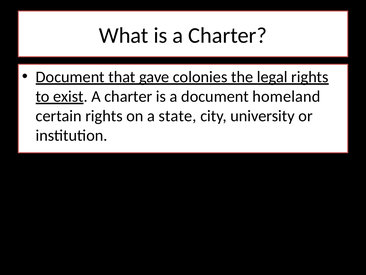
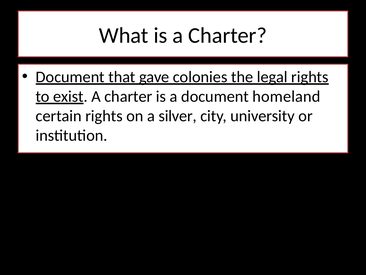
state: state -> silver (178, 116)
